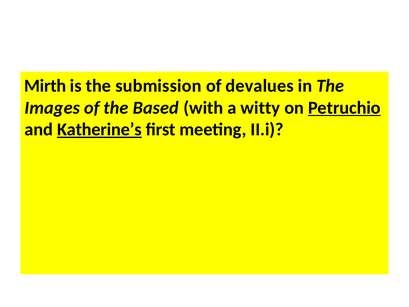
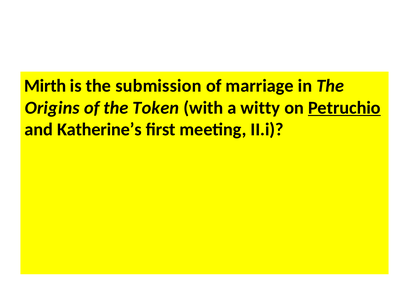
devalues: devalues -> marriage (260, 86)
Images: Images -> Origins (52, 108)
Based: Based -> Token (156, 108)
Katherine’s underline: present -> none (99, 129)
